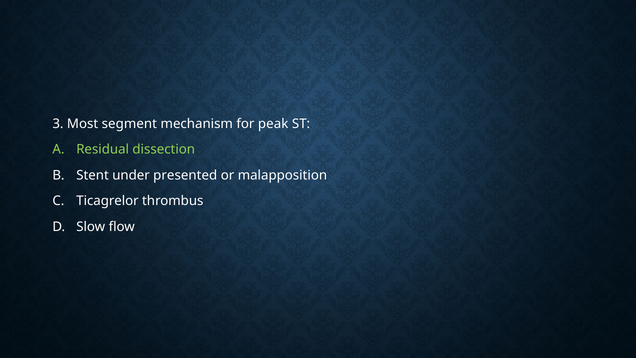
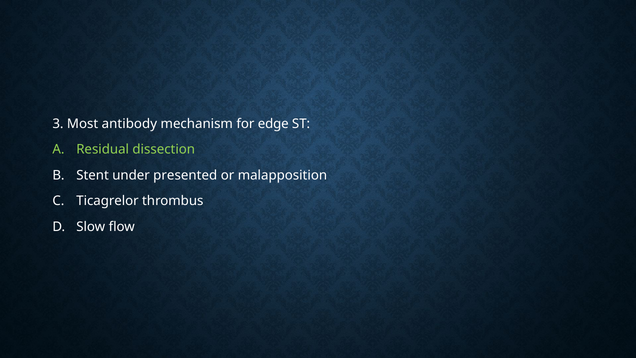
segment: segment -> antibody (129, 124)
peak: peak -> edge (273, 124)
